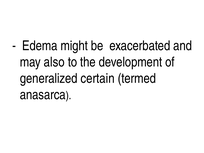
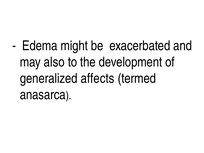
certain: certain -> affects (98, 78)
